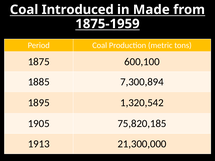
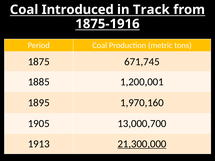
Made: Made -> Track (151, 10)
1875-1959: 1875-1959 -> 1875-1916 (107, 24)
600,100: 600,100 -> 671,745 (142, 62)
7,300,894: 7,300,894 -> 1,200,001 (142, 82)
1,320,542: 1,320,542 -> 1,970,160 (142, 103)
75,820,185: 75,820,185 -> 13,000,700 (142, 124)
21,300,000 underline: none -> present (142, 144)
